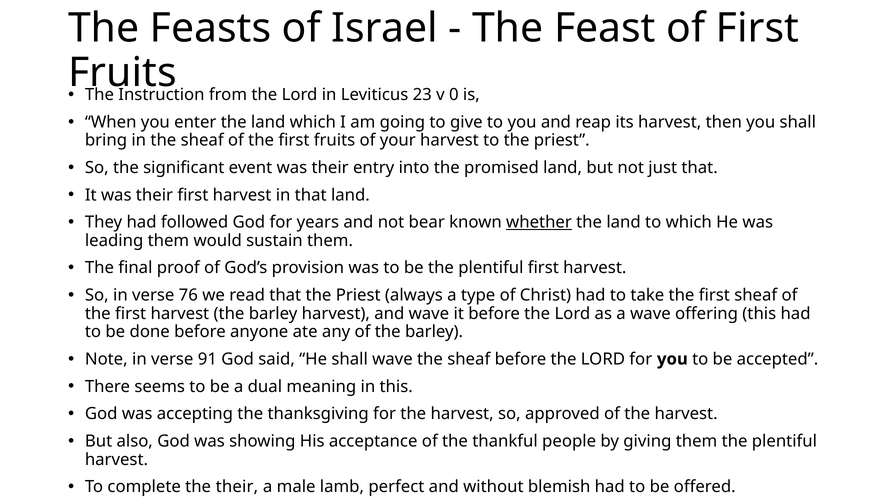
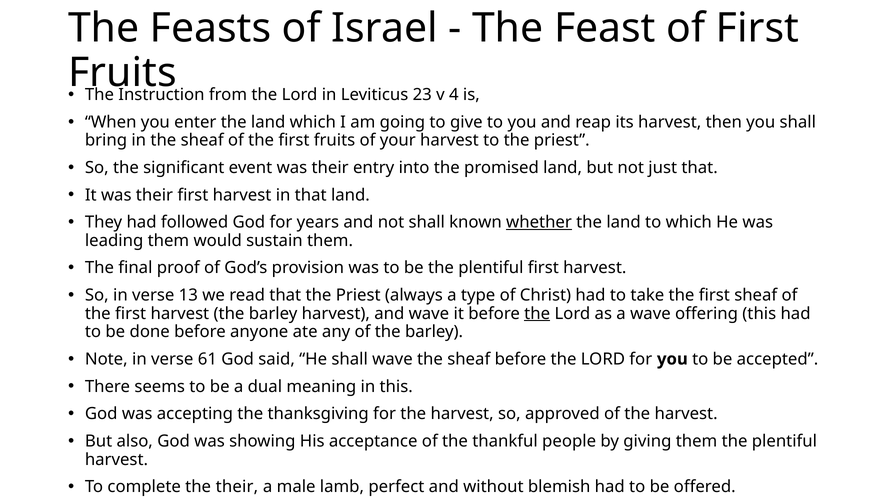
0: 0 -> 4 (454, 95)
not bear: bear -> shall (427, 222)
76: 76 -> 13 (188, 295)
the underline: none -> present (537, 313)
91: 91 -> 61 (207, 359)
